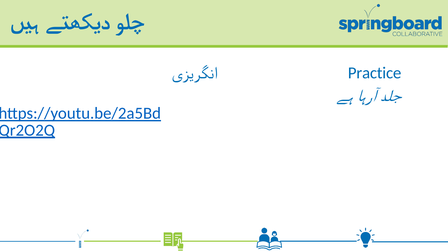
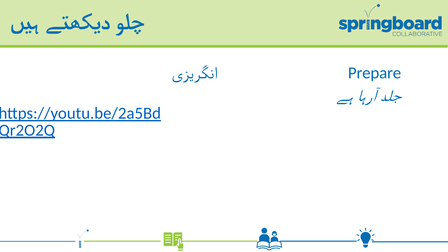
Practice: Practice -> Prepare (375, 73)
